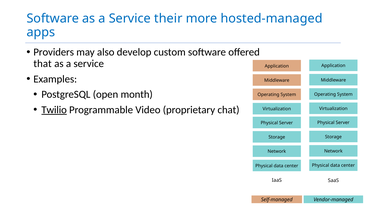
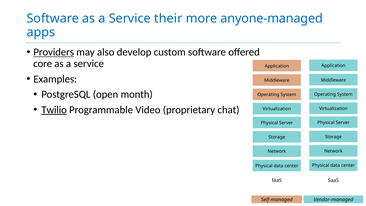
hosted-managed: hosted-managed -> anyone-managed (272, 19)
Providers underline: none -> present (54, 52)
that: that -> core (43, 64)
